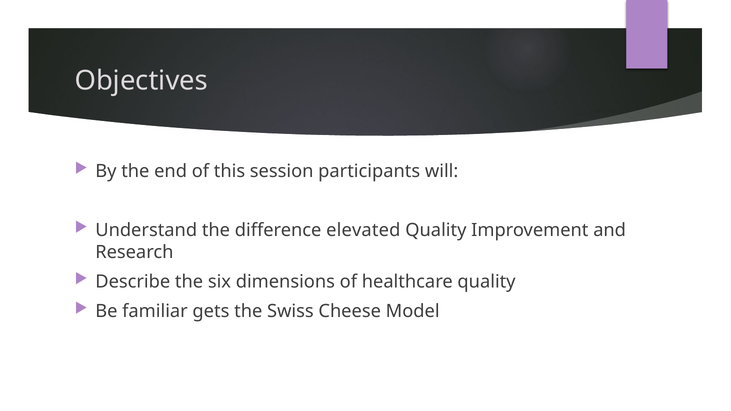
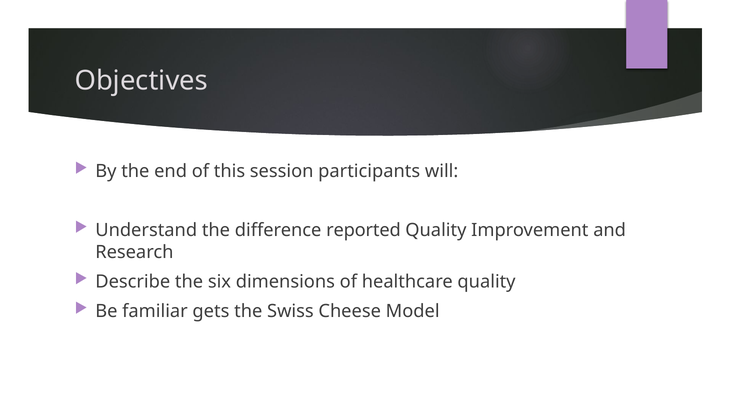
elevated: elevated -> reported (363, 230)
